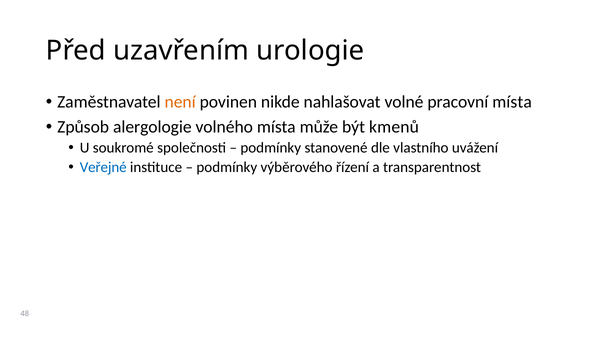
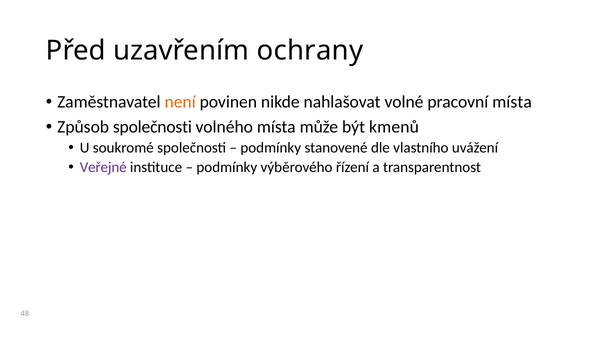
urologie: urologie -> ochrany (310, 51)
Způsob alergologie: alergologie -> společnosti (152, 127)
Veřejné colour: blue -> purple (103, 167)
